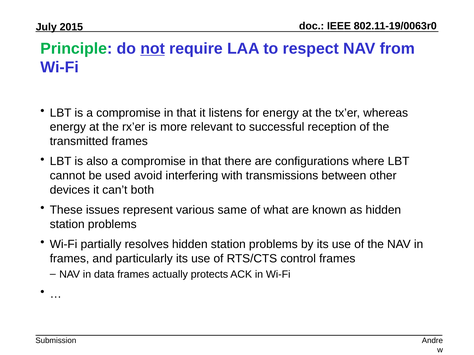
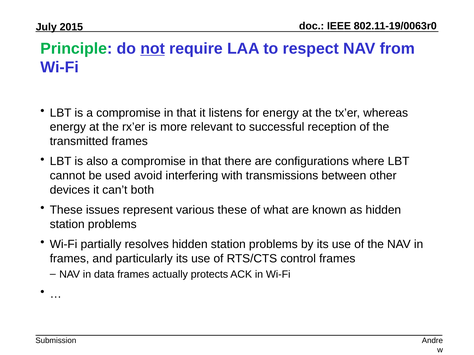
various same: same -> these (232, 210)
